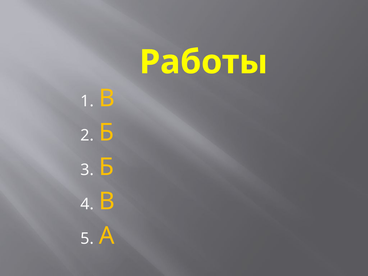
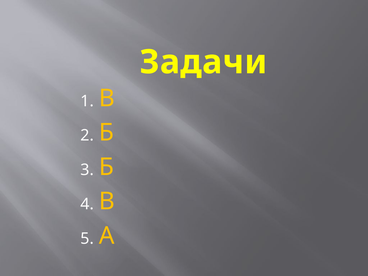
Работы: Работы -> Задачи (203, 62)
